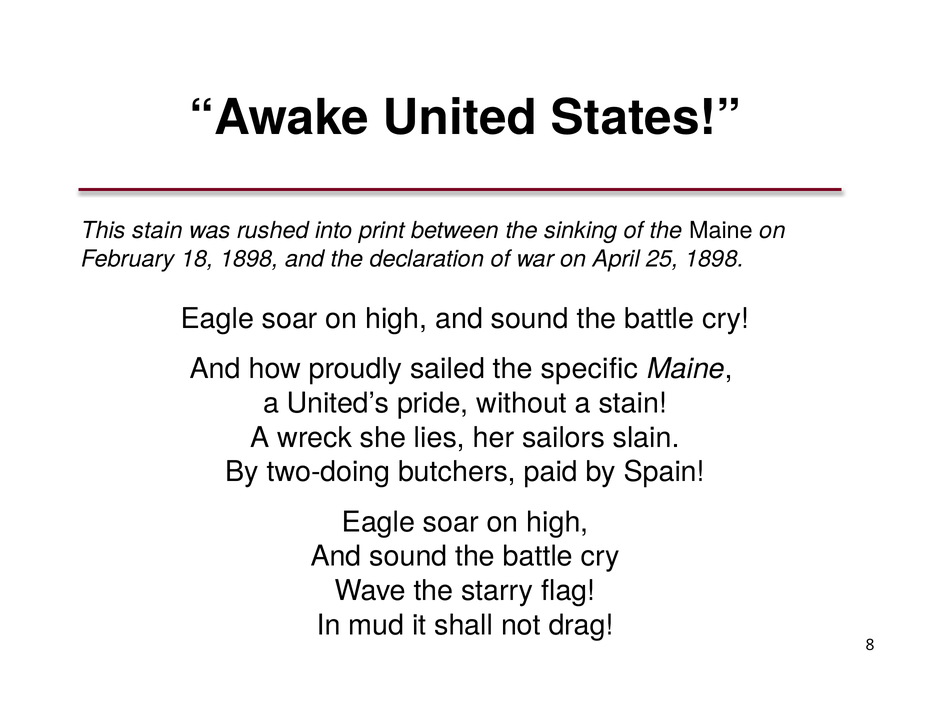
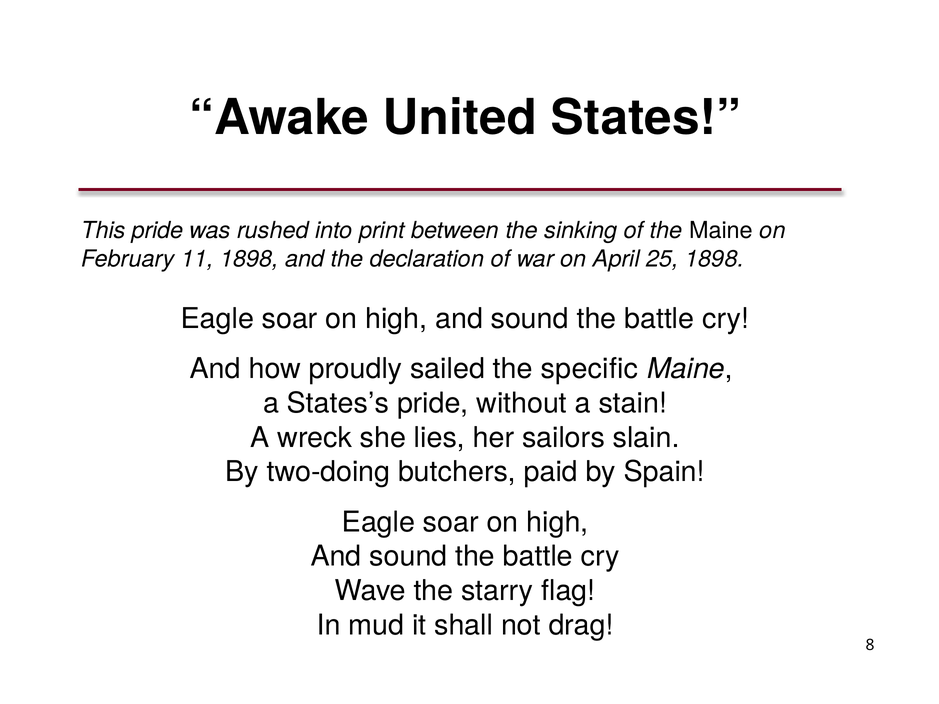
This stain: stain -> pride (158, 231)
18: 18 -> 11 (197, 259)
United’s: United’s -> States’s (338, 403)
